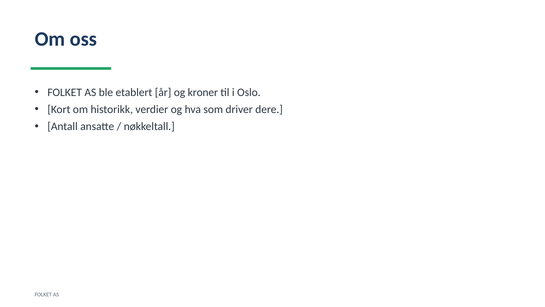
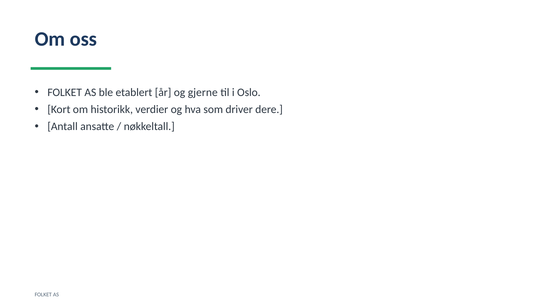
kroner: kroner -> gjerne (203, 92)
